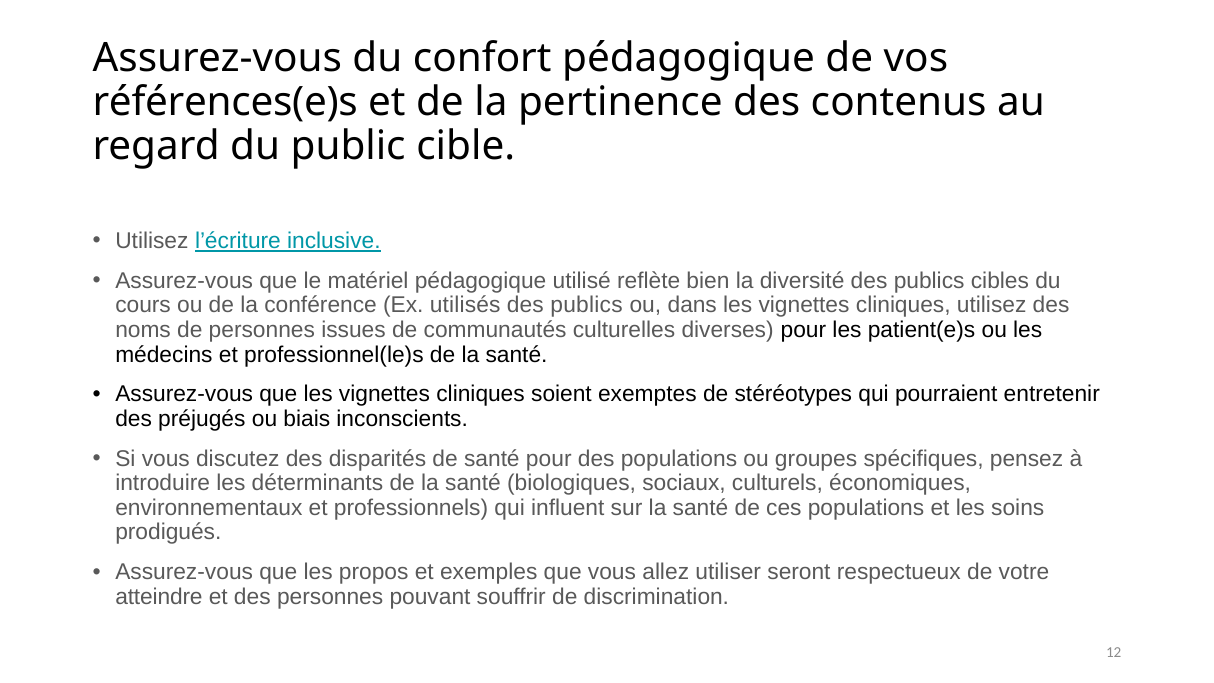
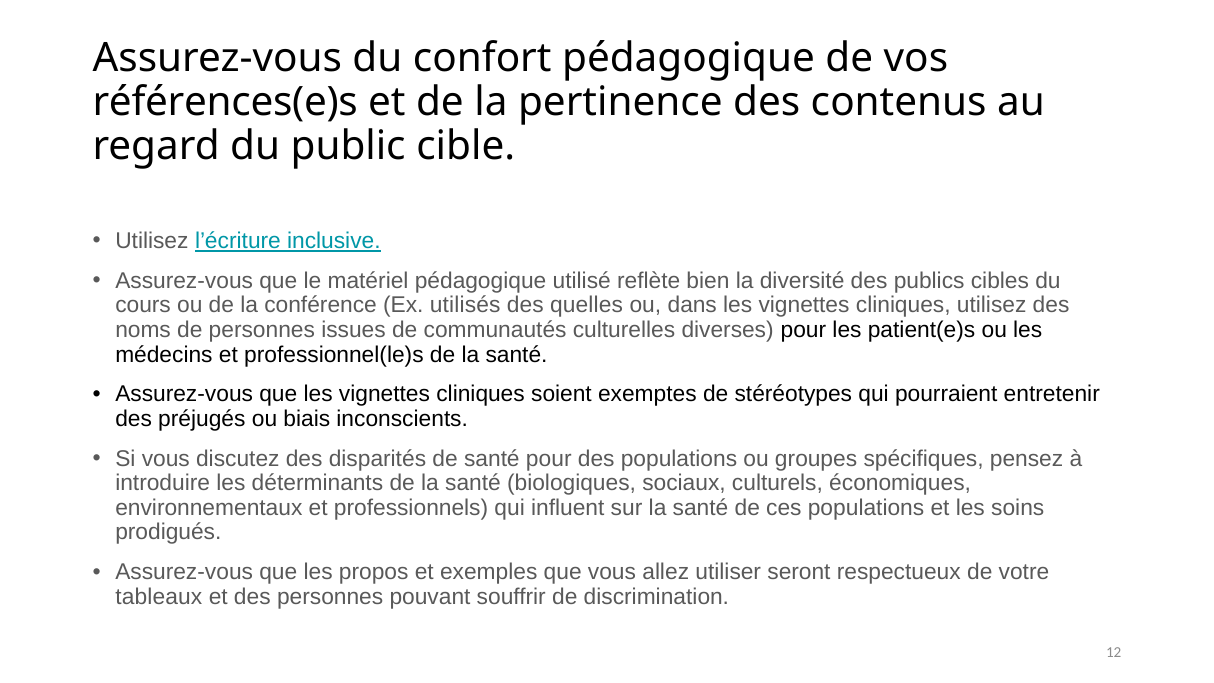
publics: publics -> quelles (587, 305)
atteindre: atteindre -> tableaux (159, 597)
